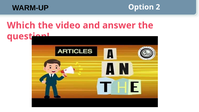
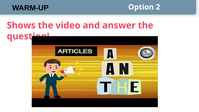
Which: Which -> Shows (21, 25)
